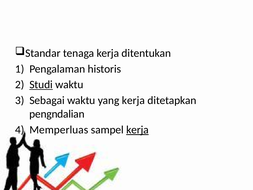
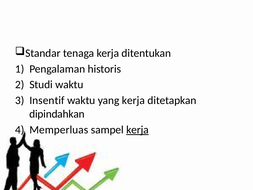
Studi underline: present -> none (41, 85)
Sebagai: Sebagai -> Insentif (47, 100)
pengndalian: pengndalian -> dipindahkan (57, 114)
